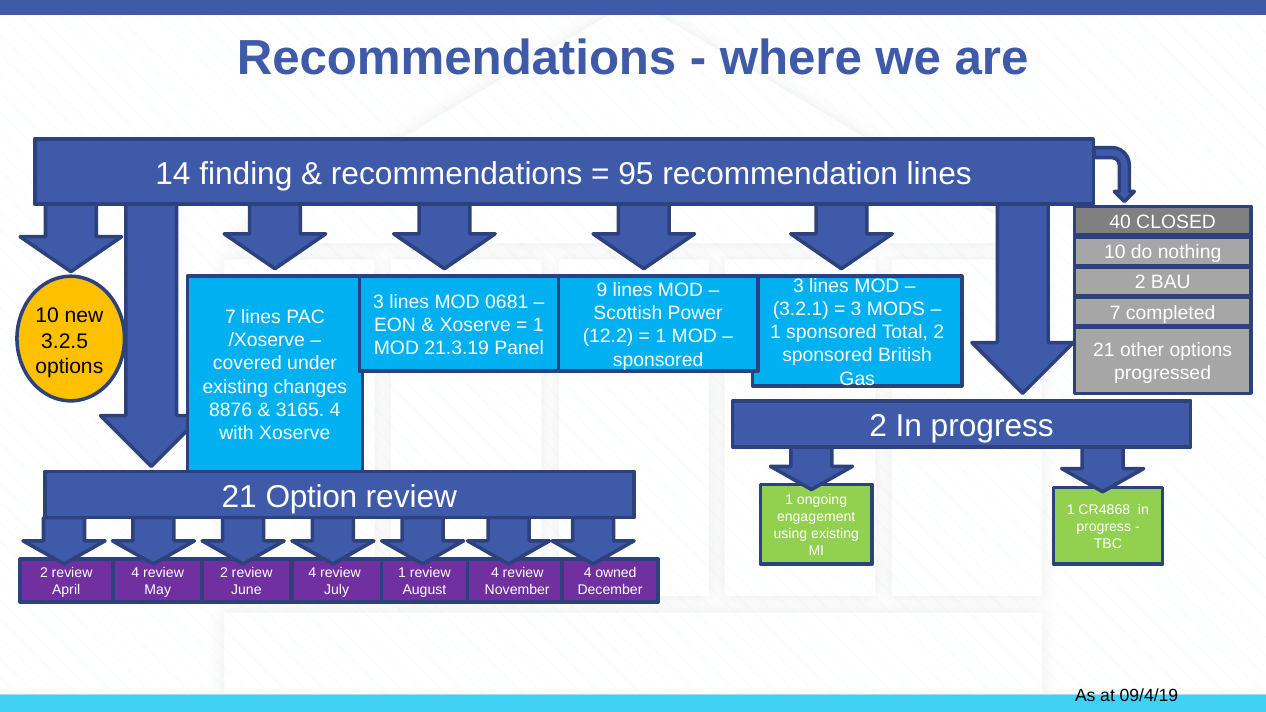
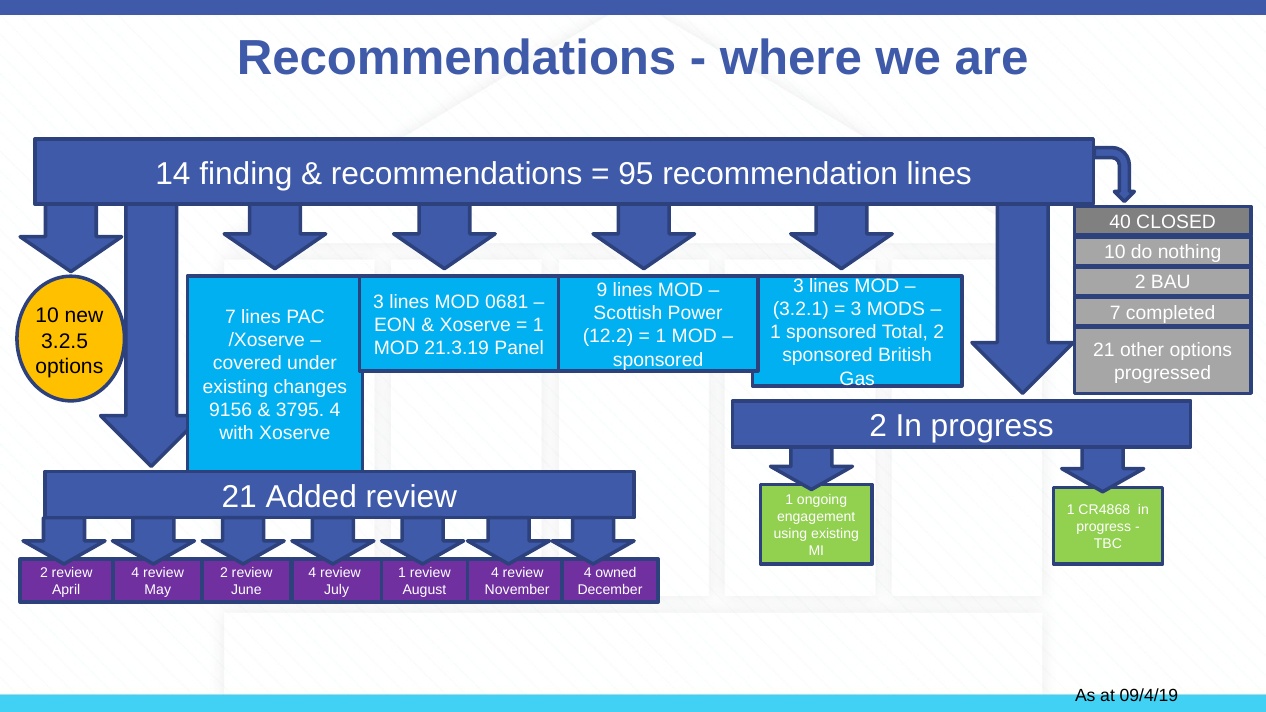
8876: 8876 -> 9156 (231, 410)
3165: 3165 -> 3795 (300, 410)
Option: Option -> Added (311, 497)
